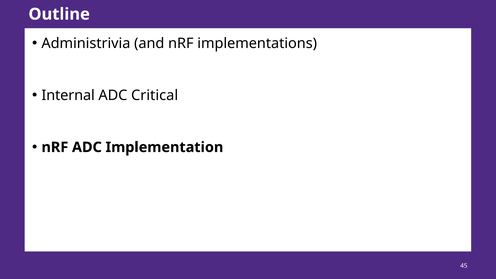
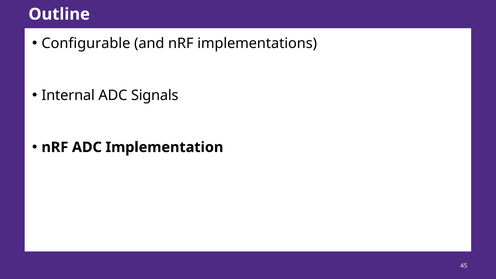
Administrivia: Administrivia -> Configurable (86, 43)
Critical: Critical -> Signals (155, 95)
